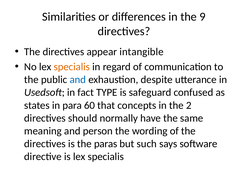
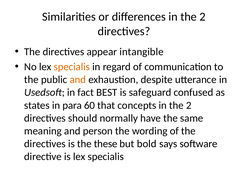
differences in the 9: 9 -> 2 (203, 17)
and colour: blue -> orange (78, 80)
TYPE: TYPE -> BEST (107, 92)
paras: paras -> these (106, 144)
such: such -> bold (147, 144)
